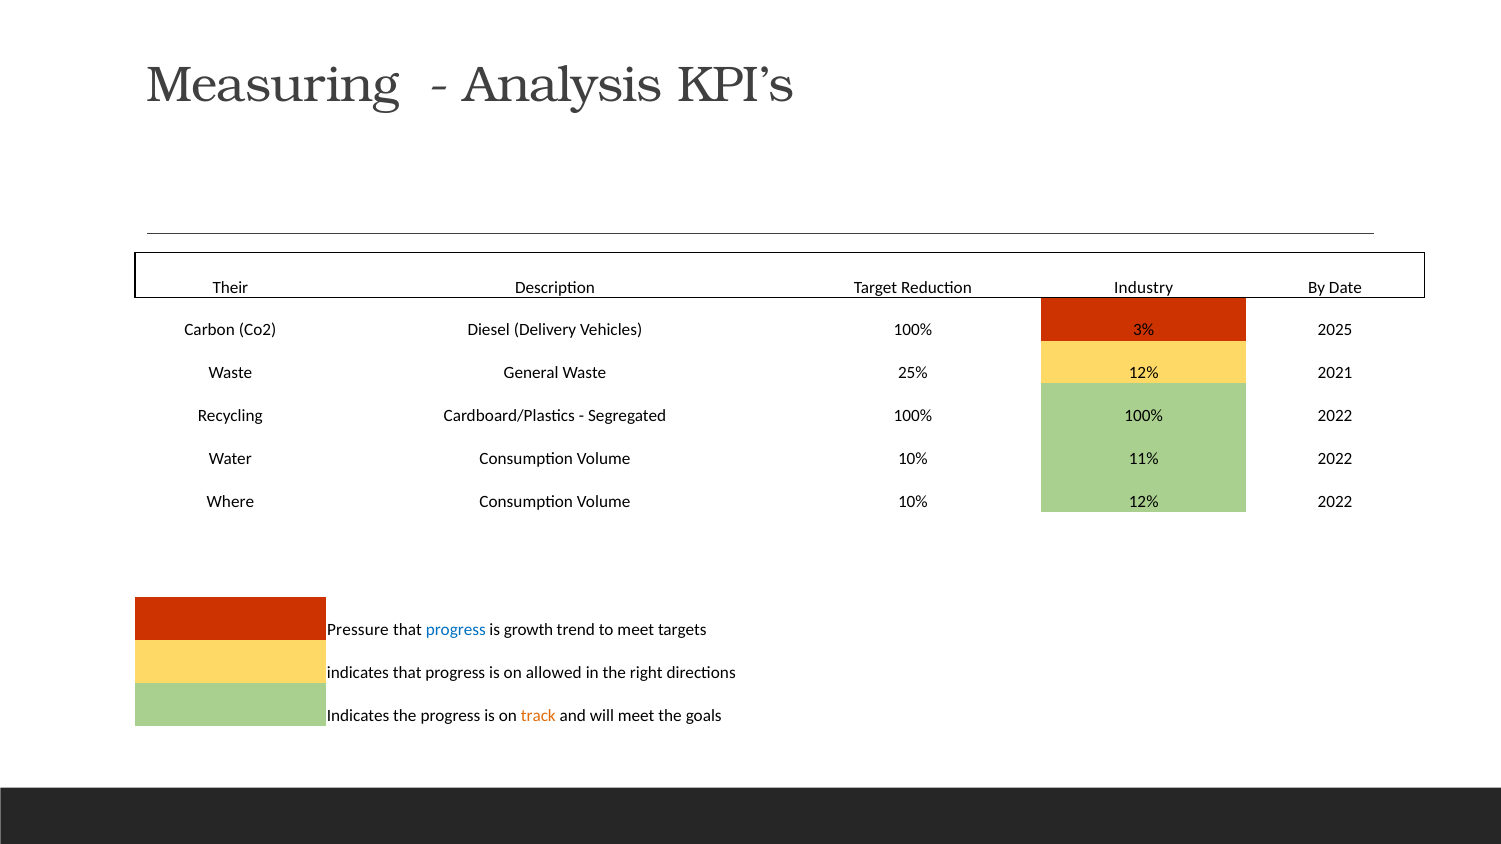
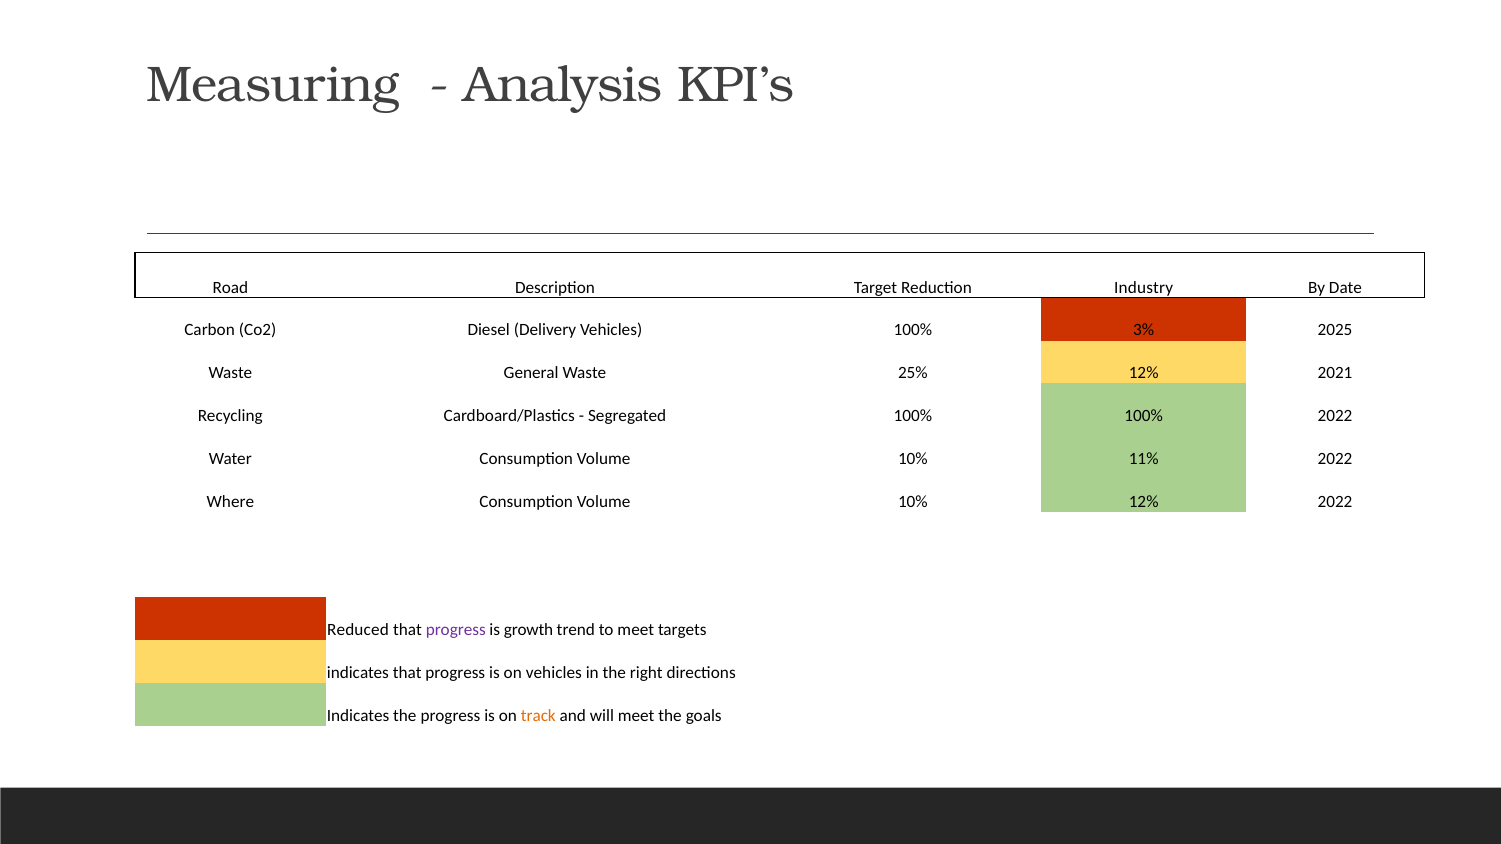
Their: Their -> Road (230, 287)
Pressure: Pressure -> Reduced (358, 630)
progress colour: blue -> purple (456, 630)
on allowed: allowed -> vehicles (554, 673)
